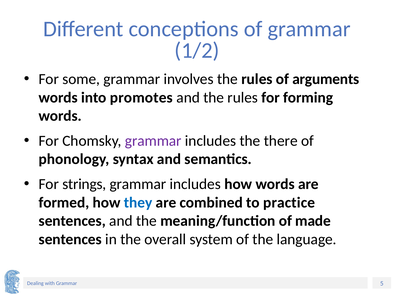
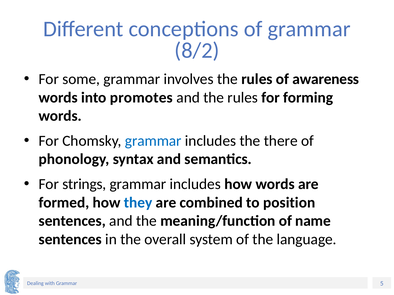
1/2: 1/2 -> 8/2 (197, 51)
arguments: arguments -> awareness (326, 79)
grammar colour: purple -> blue (153, 141)
practice: practice -> position (289, 203)
made: made -> name (313, 221)
